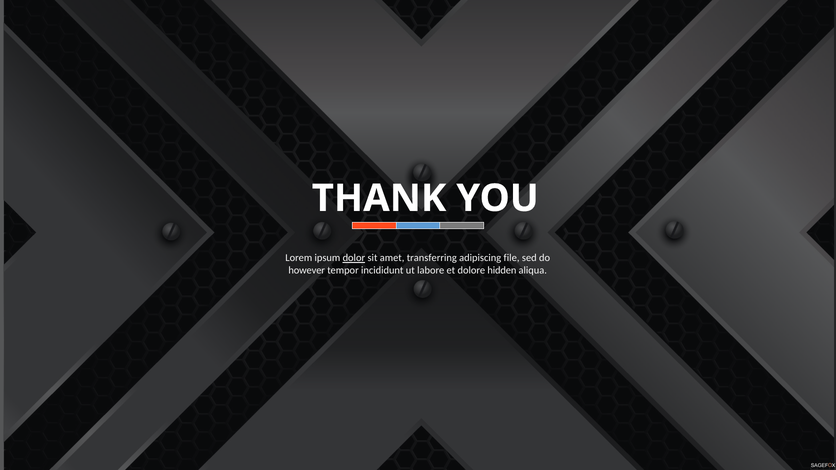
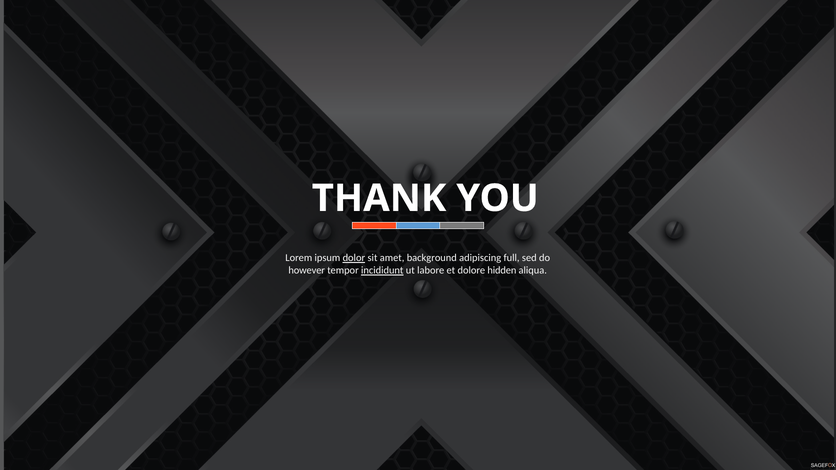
transferring: transferring -> background (432, 258)
file: file -> full (512, 258)
incididunt underline: none -> present (382, 271)
